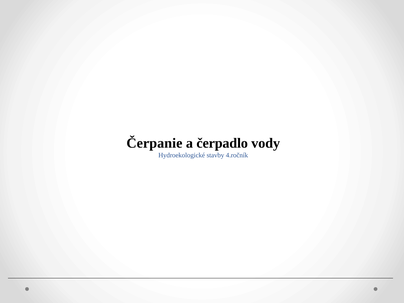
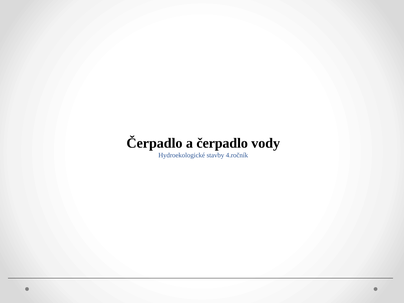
Čerpanie: Čerpanie -> Čerpadlo (155, 143)
